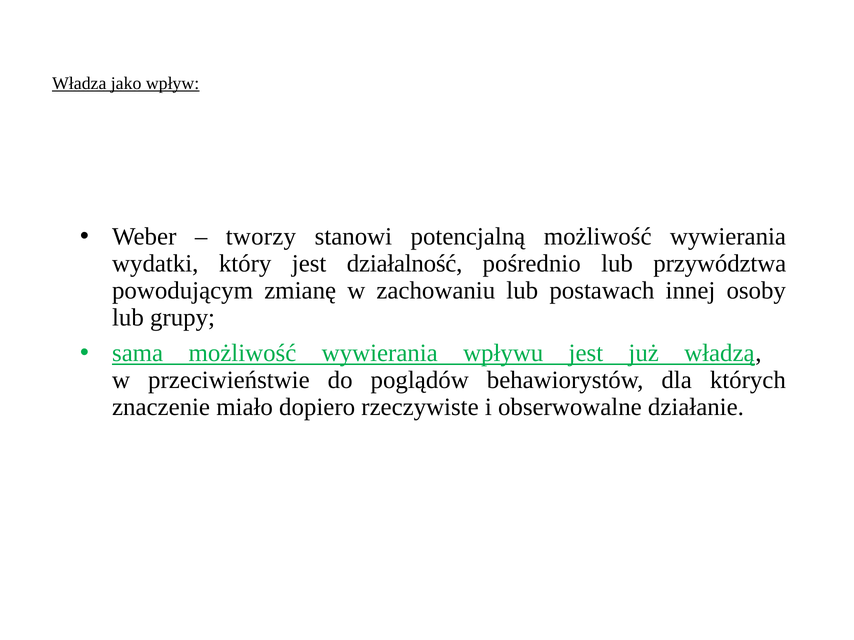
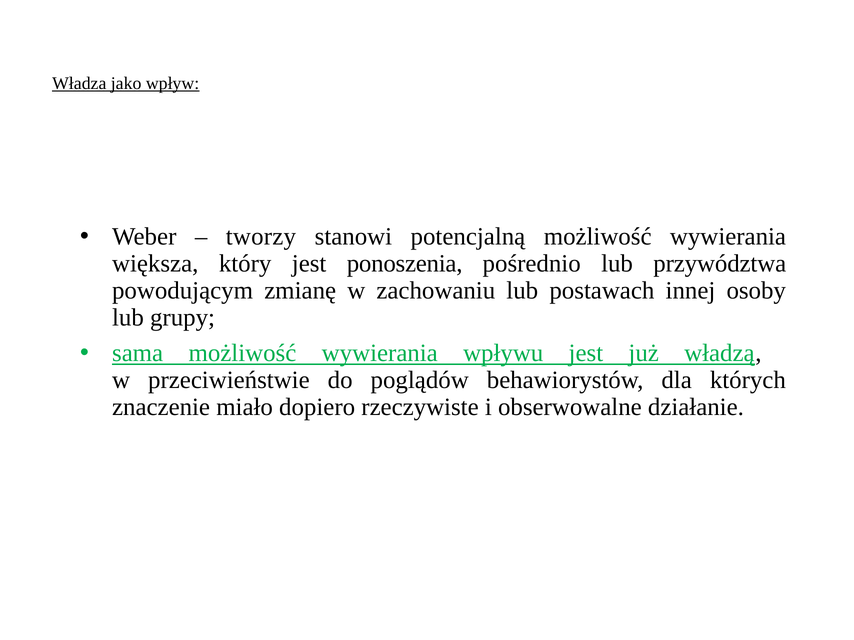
wydatki: wydatki -> większa (155, 264)
działalność: działalność -> ponoszenia (405, 264)
